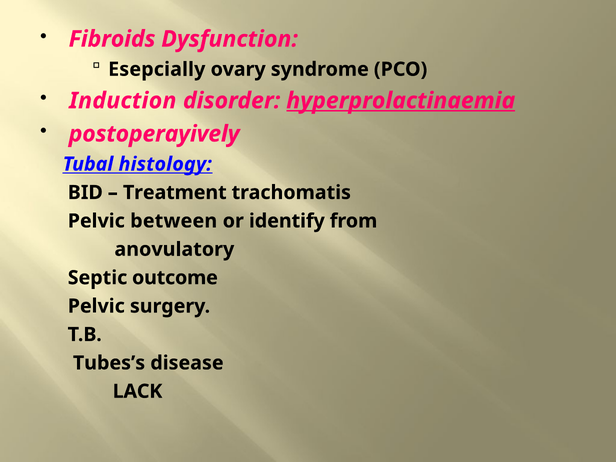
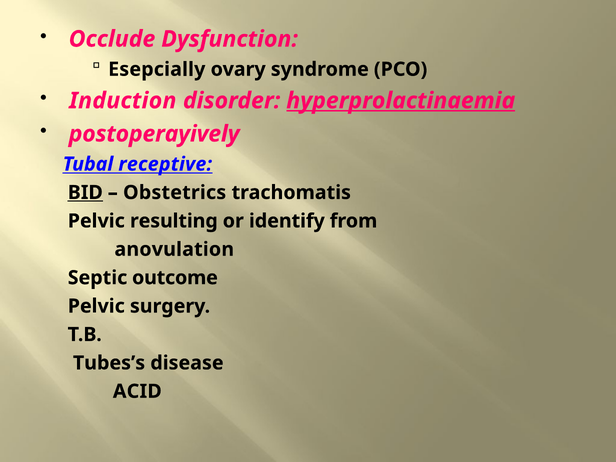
Fibroids: Fibroids -> Occlude (112, 39)
histology: histology -> receptive (165, 164)
BID underline: none -> present (85, 193)
Treatment: Treatment -> Obstetrics (175, 193)
between: between -> resulting (174, 221)
anovulatory: anovulatory -> anovulation (174, 249)
LACK: LACK -> ACID (137, 391)
